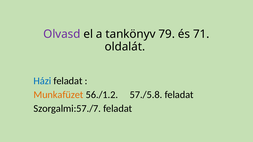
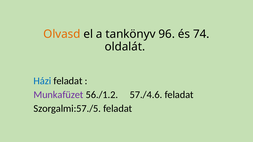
Olvasd colour: purple -> orange (62, 34)
79: 79 -> 96 (167, 34)
71: 71 -> 74 (201, 34)
Munkafüzet colour: orange -> purple (58, 95)
57./5.8: 57./5.8 -> 57./4.6 (146, 95)
Szorgalmi:57./7: Szorgalmi:57./7 -> Szorgalmi:57./5 (67, 109)
